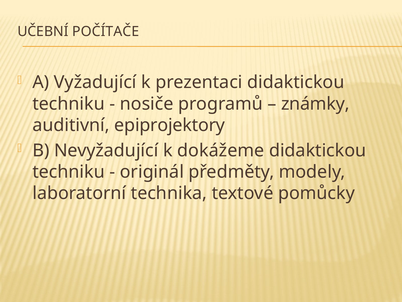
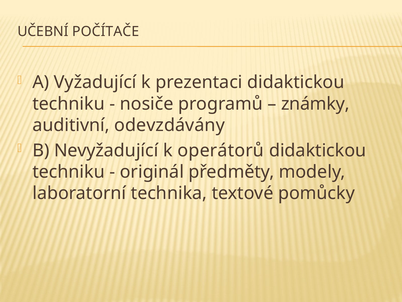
epiprojektory: epiprojektory -> odevzdávány (170, 125)
dokážeme: dokážeme -> operátorů (221, 150)
